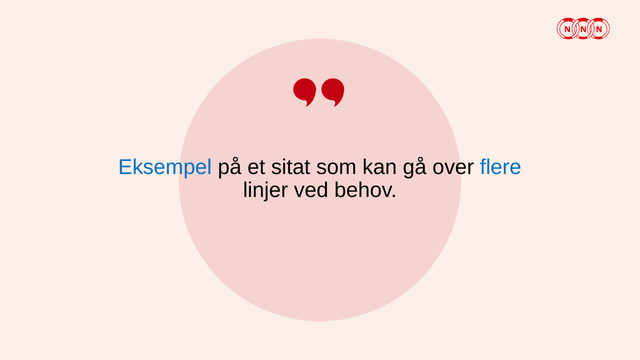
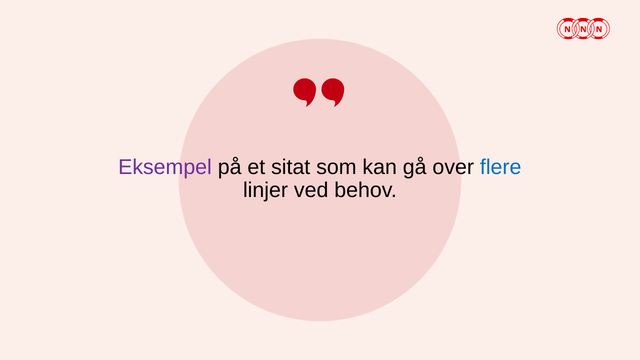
Eksempel colour: blue -> purple (165, 167)
